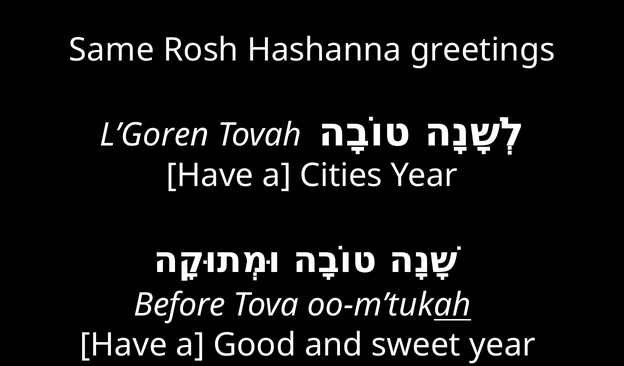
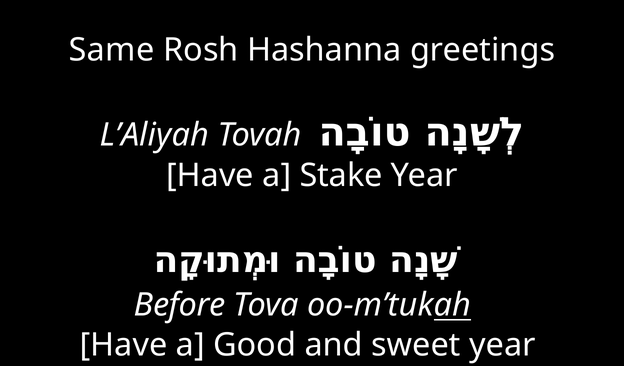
L’Goren: L’Goren -> L’Aliyah (154, 135)
Cities: Cities -> Stake (341, 176)
